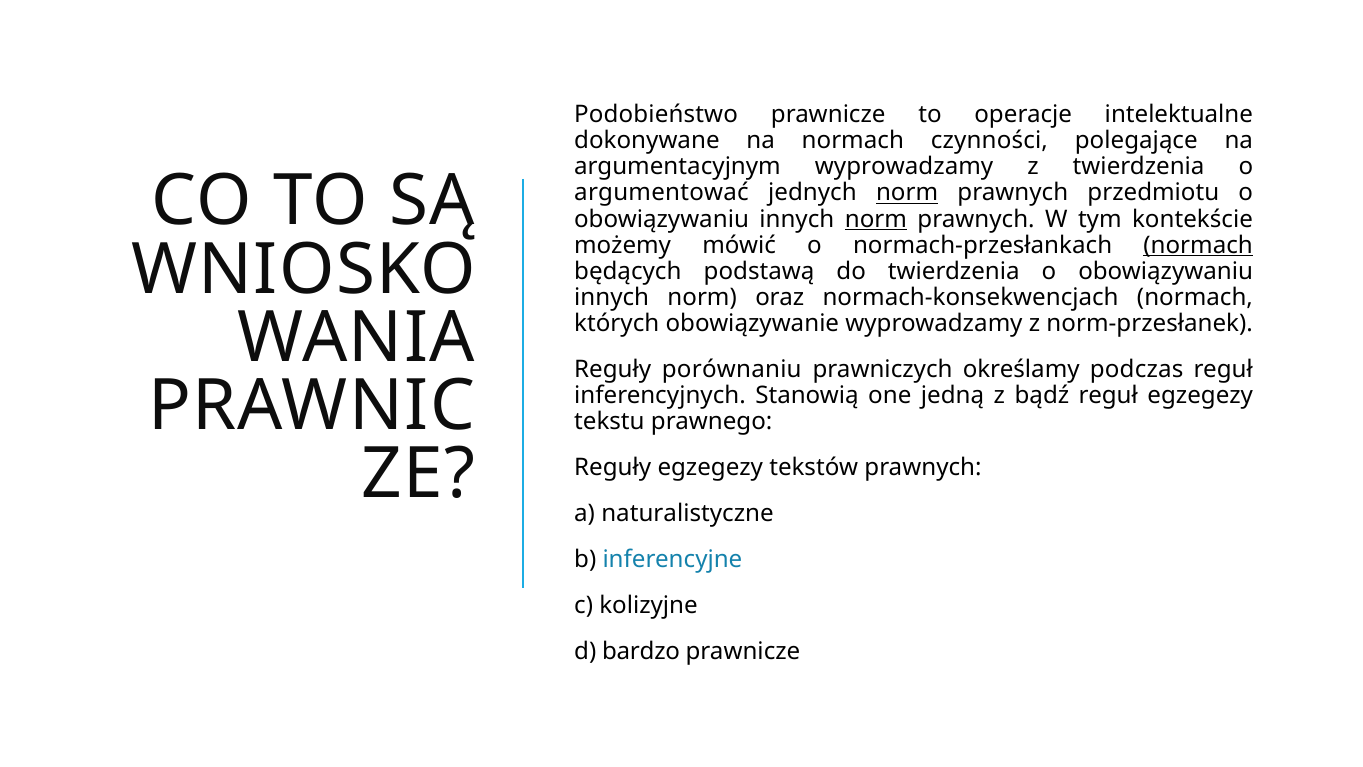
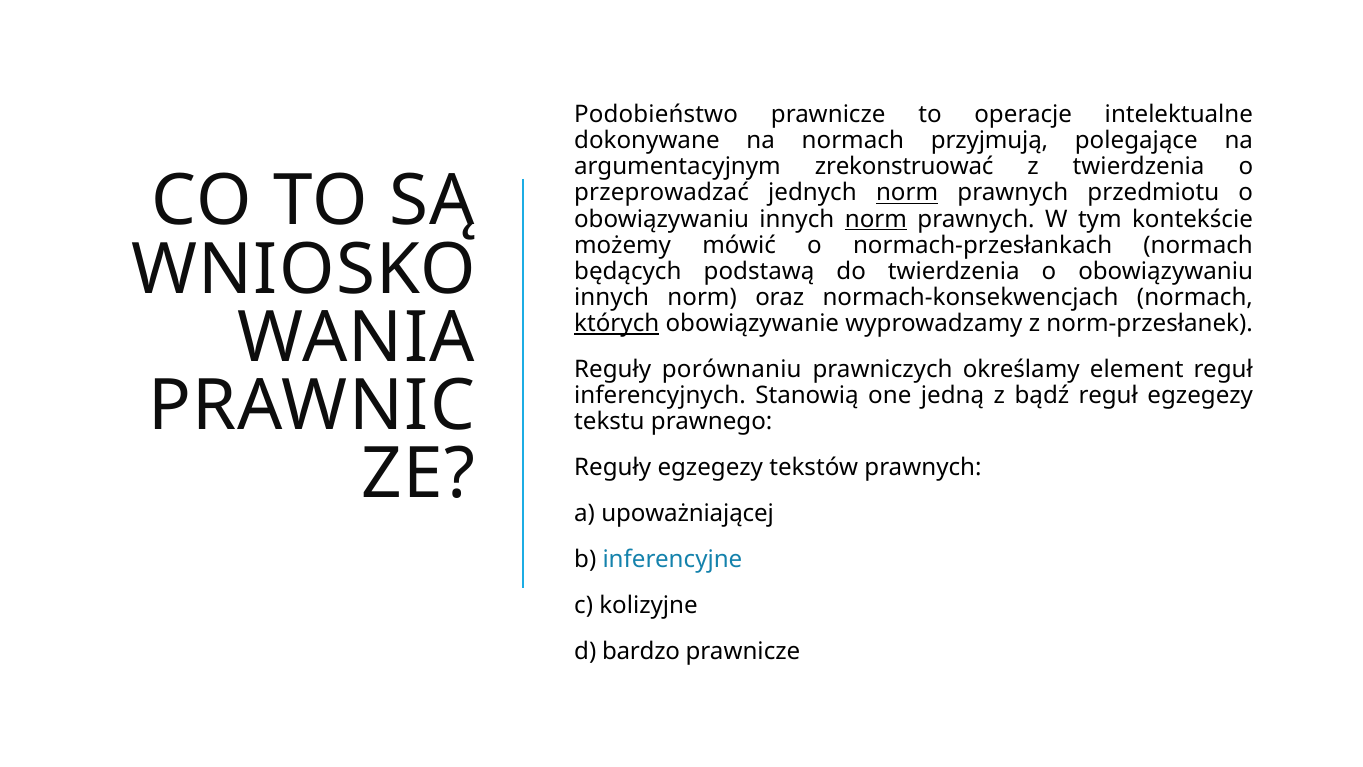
czynności: czynności -> przyjmują (990, 141)
argumentacyjnym wyprowadzamy: wyprowadzamy -> zrekonstruować (904, 167)
argumentować: argumentować -> przeprowadzać (662, 193)
normach underline: present -> none (1198, 245)
których underline: none -> present (617, 323)
podczas: podczas -> element (1137, 369)
naturalistyczne: naturalistyczne -> upoważniającej (688, 514)
